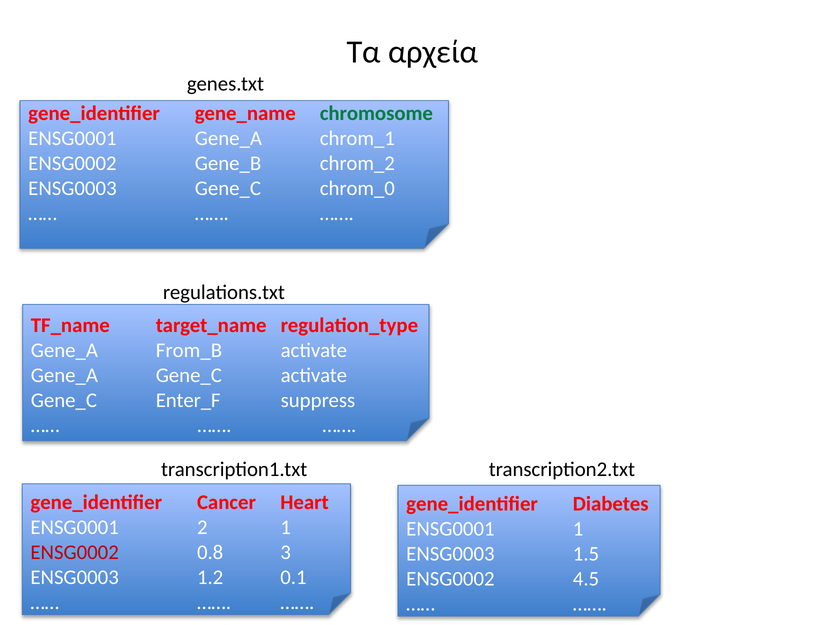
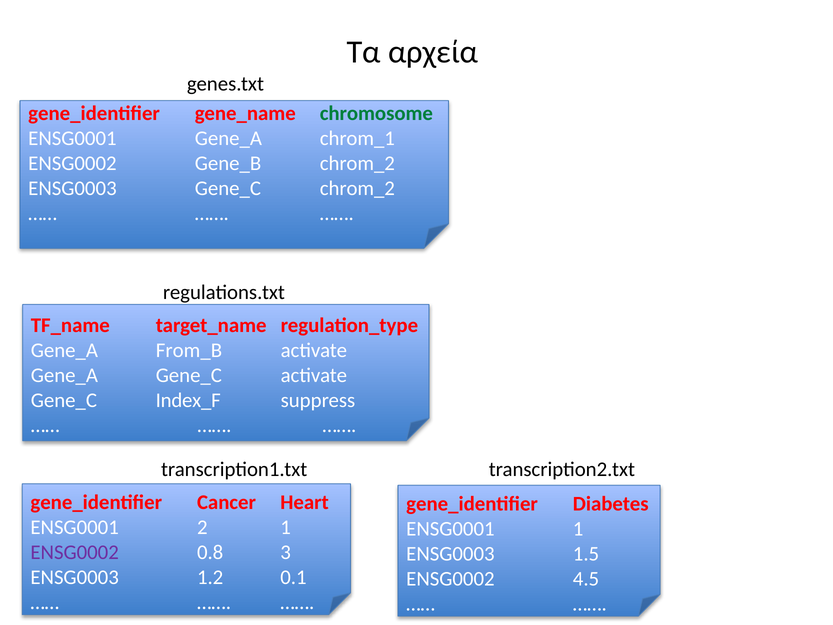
Gene_C chrom_0: chrom_0 -> chrom_2 (357, 188)
Enter_F: Enter_F -> Index_F (188, 400)
ENSG0002 colour: red -> purple (75, 552)
